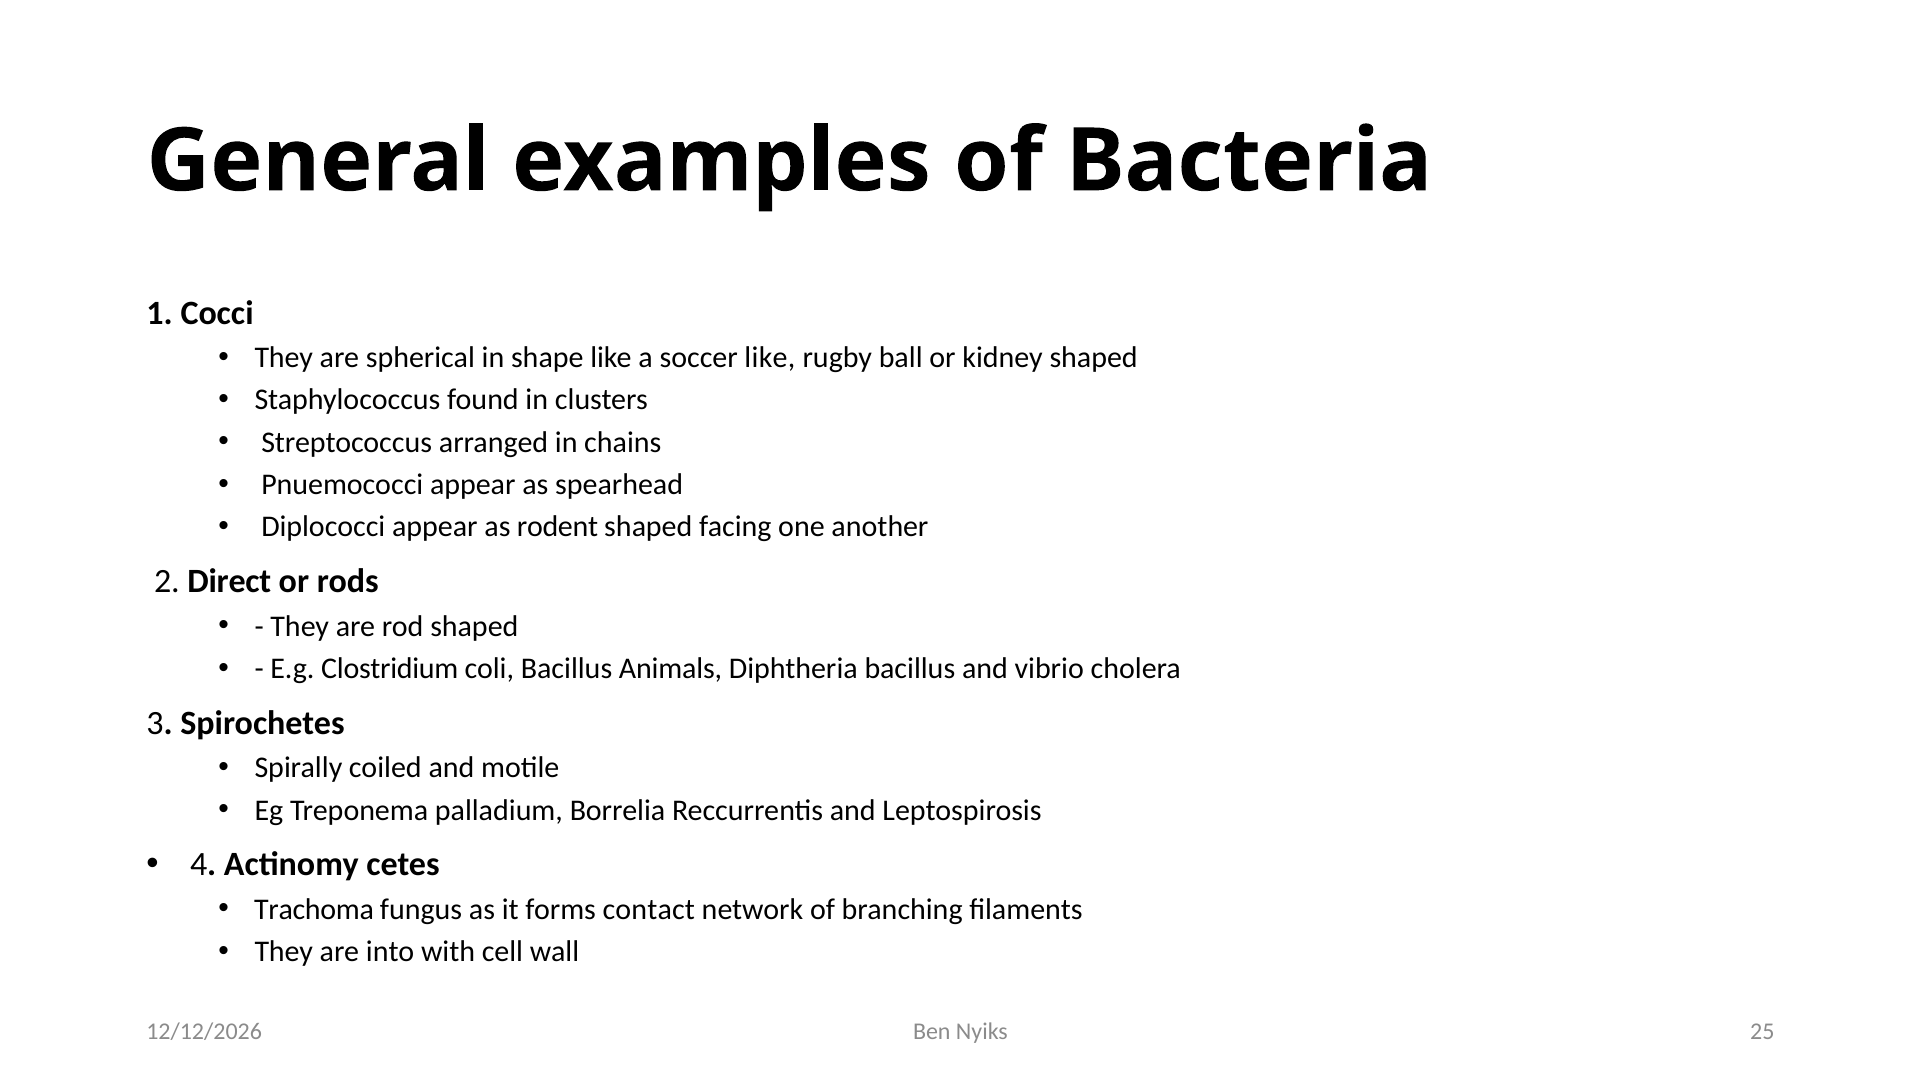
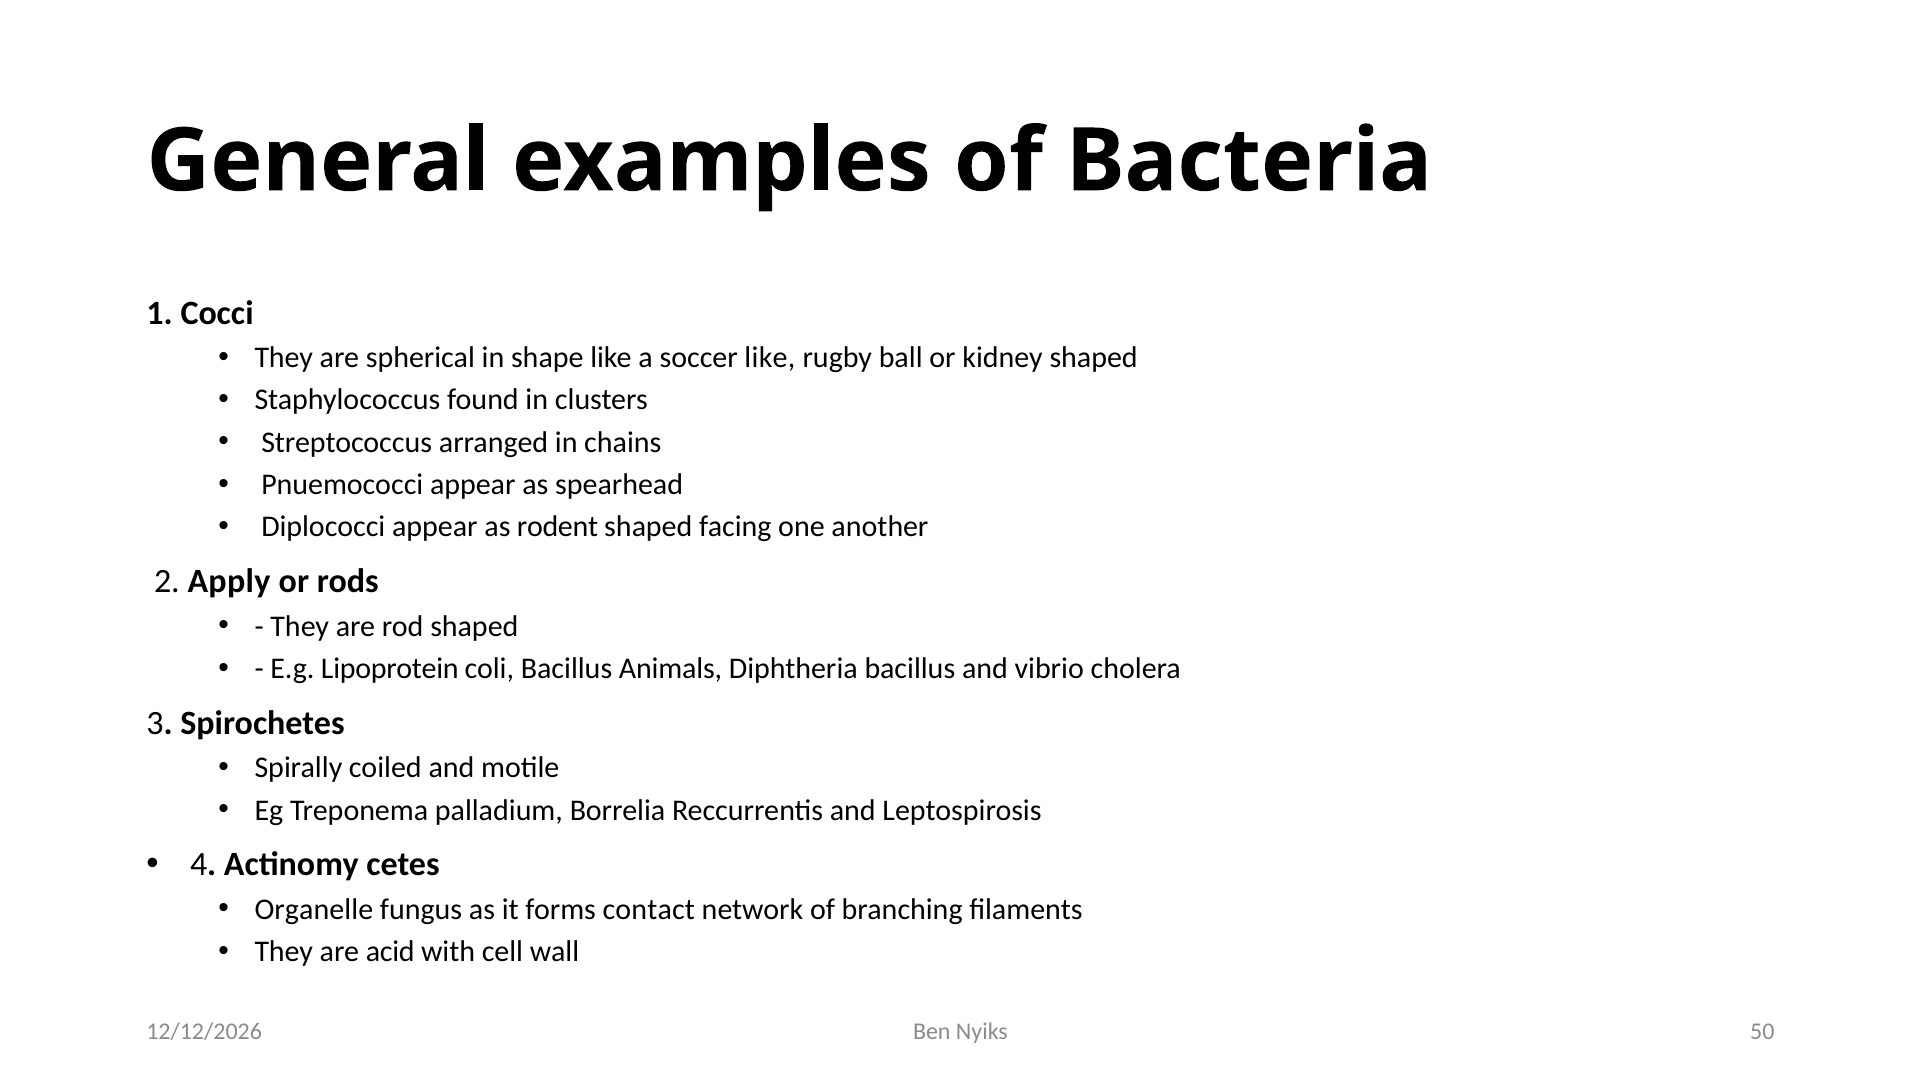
Direct: Direct -> Apply (229, 582)
Clostridium: Clostridium -> Lipoprotein (390, 669)
Trachoma: Trachoma -> Organelle (314, 910)
into: into -> acid (390, 952)
25: 25 -> 50 (1762, 1032)
